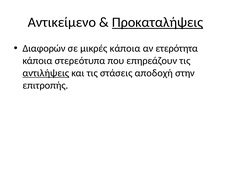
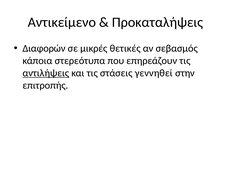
Προκαταλήψεις underline: present -> none (157, 22)
μικρές κάποια: κάποια -> θετικές (125, 48)
ετερότητα: ετερότητα -> σεβασμός (177, 48)
αποδοχή: αποδοχή -> γεννηθεί (154, 73)
